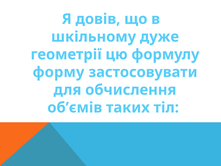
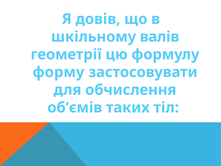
дуже: дуже -> валів (160, 37)
